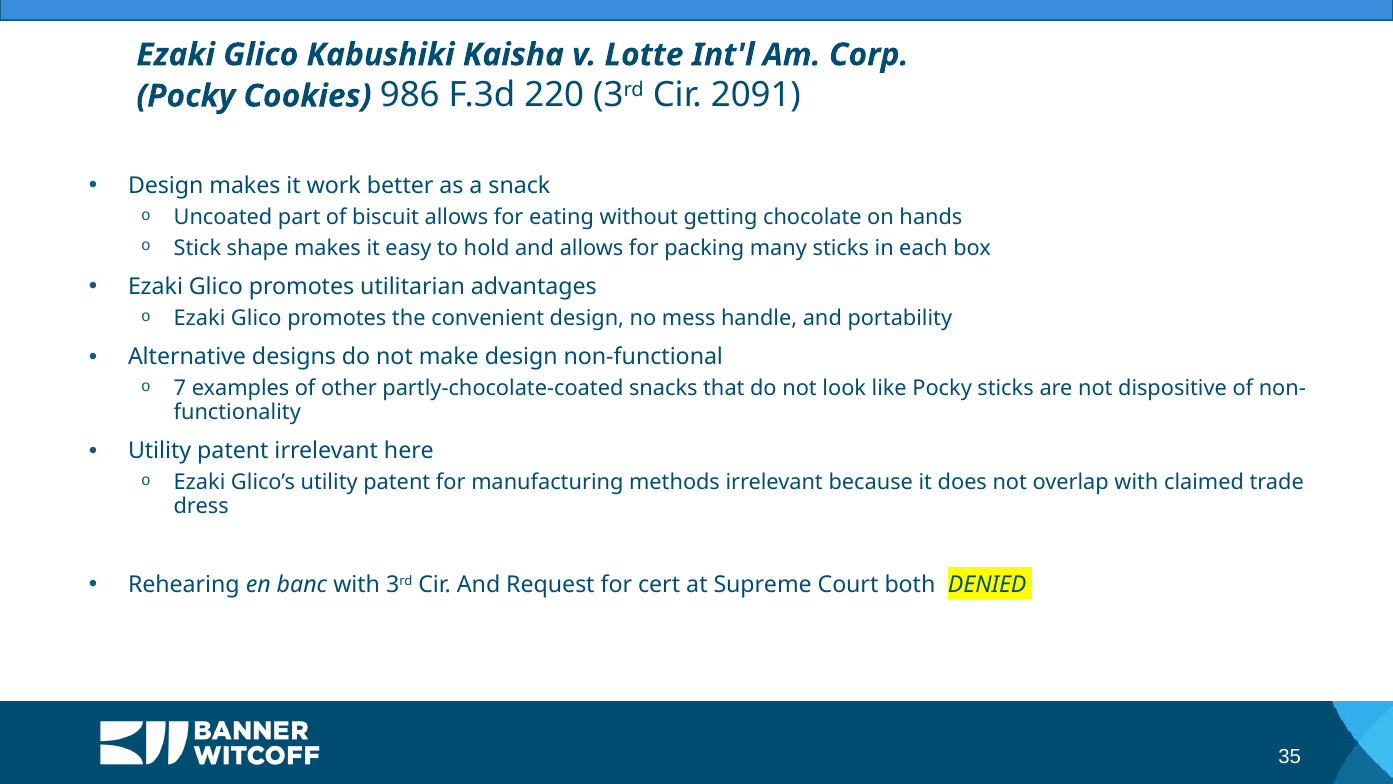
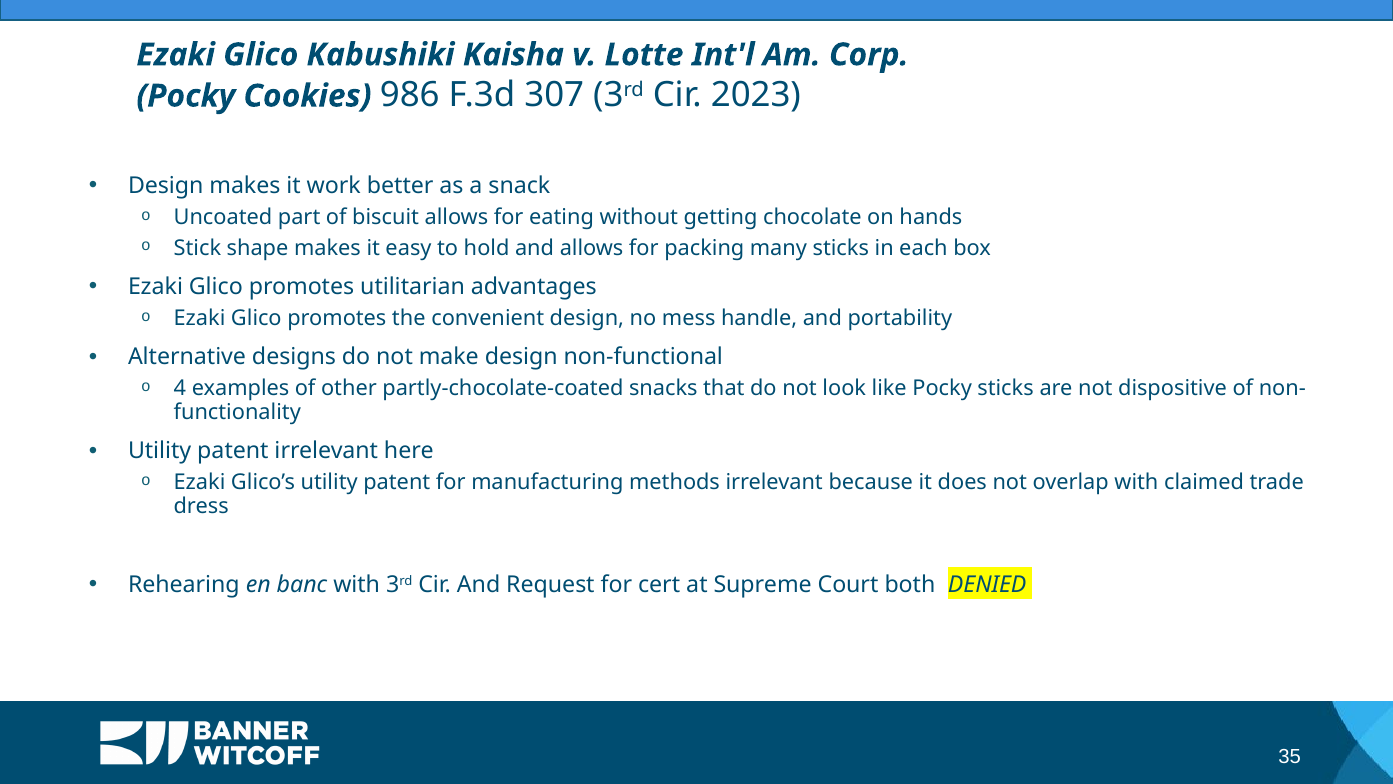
220: 220 -> 307 (554, 95)
2091: 2091 -> 2023 (756, 95)
7: 7 -> 4 (180, 388)
